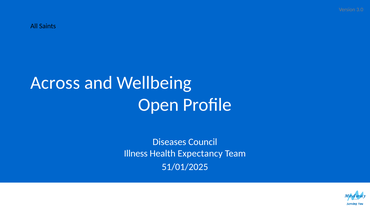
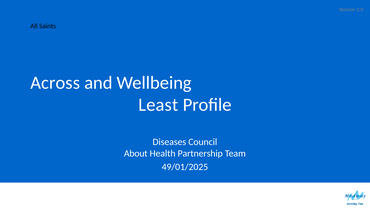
Open: Open -> Least (158, 105)
Illness: Illness -> About (136, 154)
Expectancy: Expectancy -> Partnership (200, 154)
51/01/2025: 51/01/2025 -> 49/01/2025 (185, 167)
